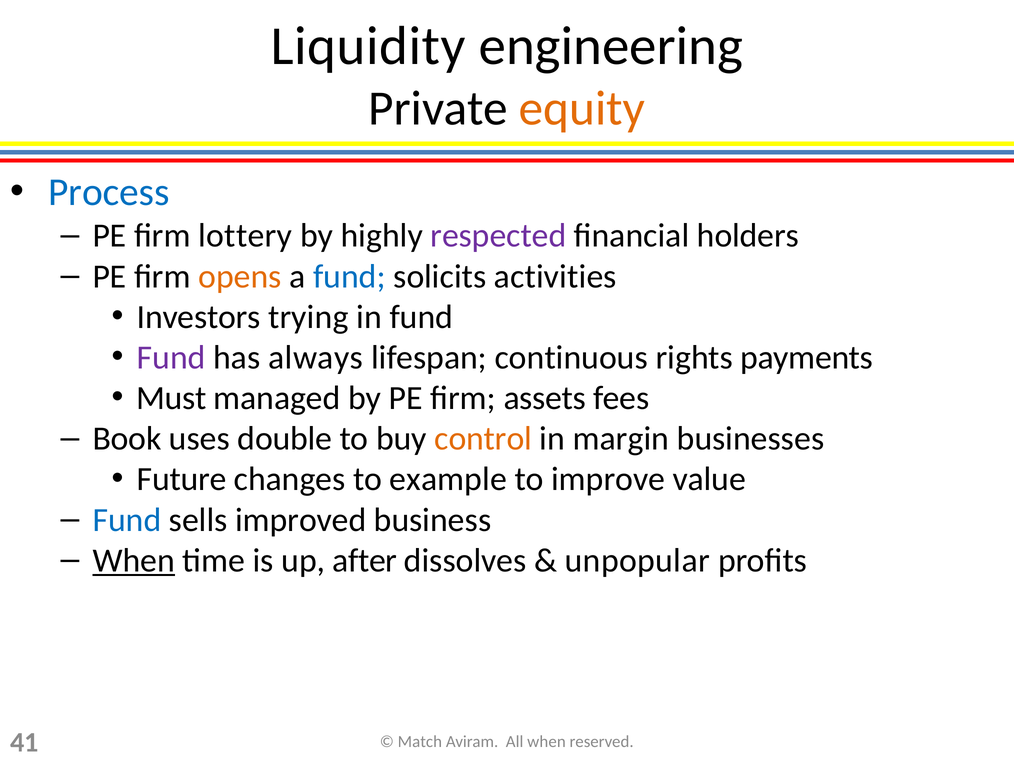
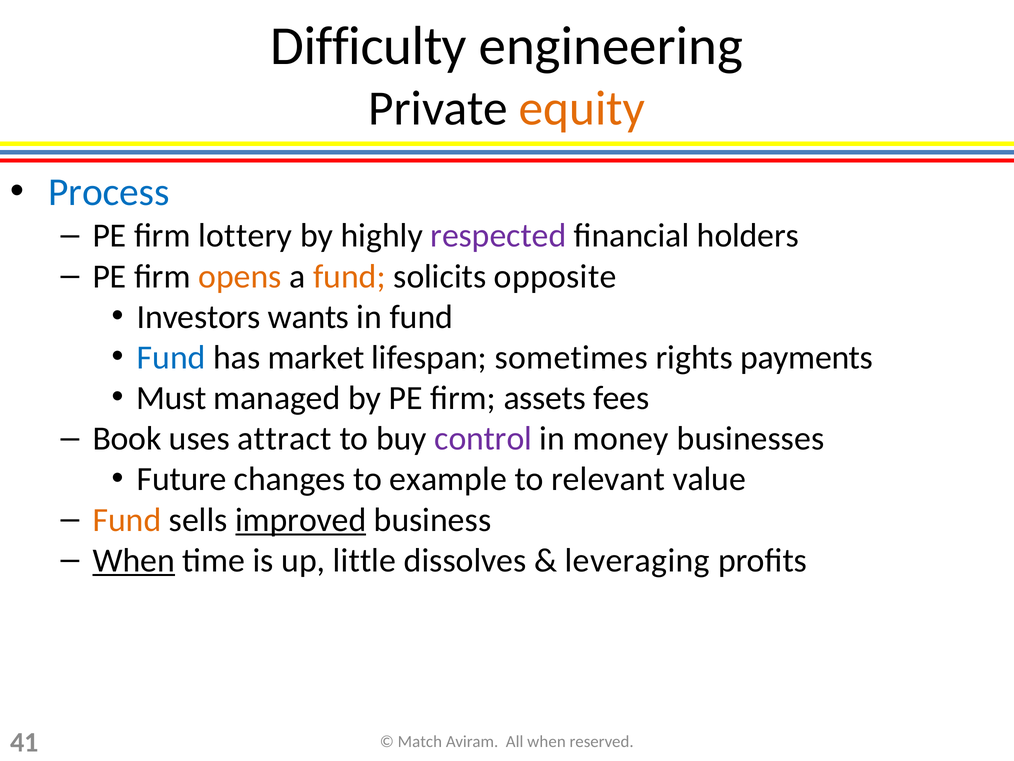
Liquidity: Liquidity -> Difficulty (368, 46)
fund colour: blue -> orange (349, 276)
activities: activities -> opposite (555, 276)
trying: trying -> wants (309, 317)
Fund colour: purple -> blue (171, 357)
always: always -> market (316, 357)
continuous: continuous -> sometimes (571, 357)
double: double -> attract (285, 438)
control colour: orange -> purple (483, 438)
margin: margin -> money (621, 438)
improve: improve -> relevant (608, 479)
Fund colour: blue -> orange (127, 520)
improved underline: none -> present (301, 520)
after: after -> little (365, 560)
unpopular: unpopular -> leveraging (637, 560)
